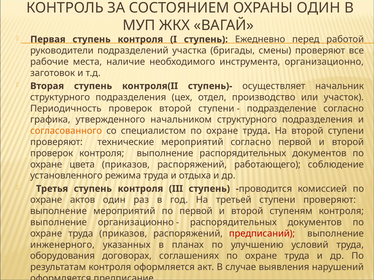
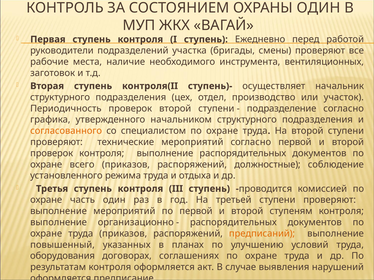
инструмента организационно: организационно -> вентиляционных (324, 62)
цвета: цвета -> всего (82, 165)
работающего: работающего -> должностные (267, 165)
актов: актов -> часть (83, 200)
предписаний colour: red -> orange (262, 234)
инженерного: инженерного -> повышенный (62, 245)
